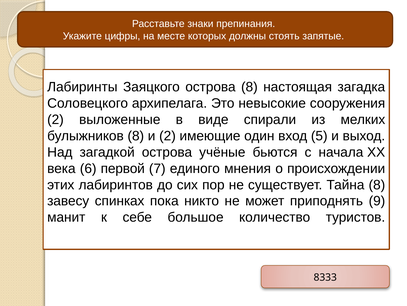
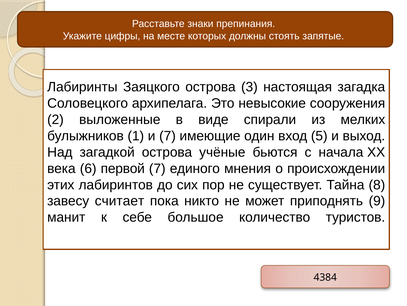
острова 8: 8 -> 3 (249, 87)
булыжников 8: 8 -> 1 (136, 136)
и 2: 2 -> 7 (168, 136)
спинках: спинках -> считает (120, 201)
8333: 8333 -> 4384 (325, 277)
